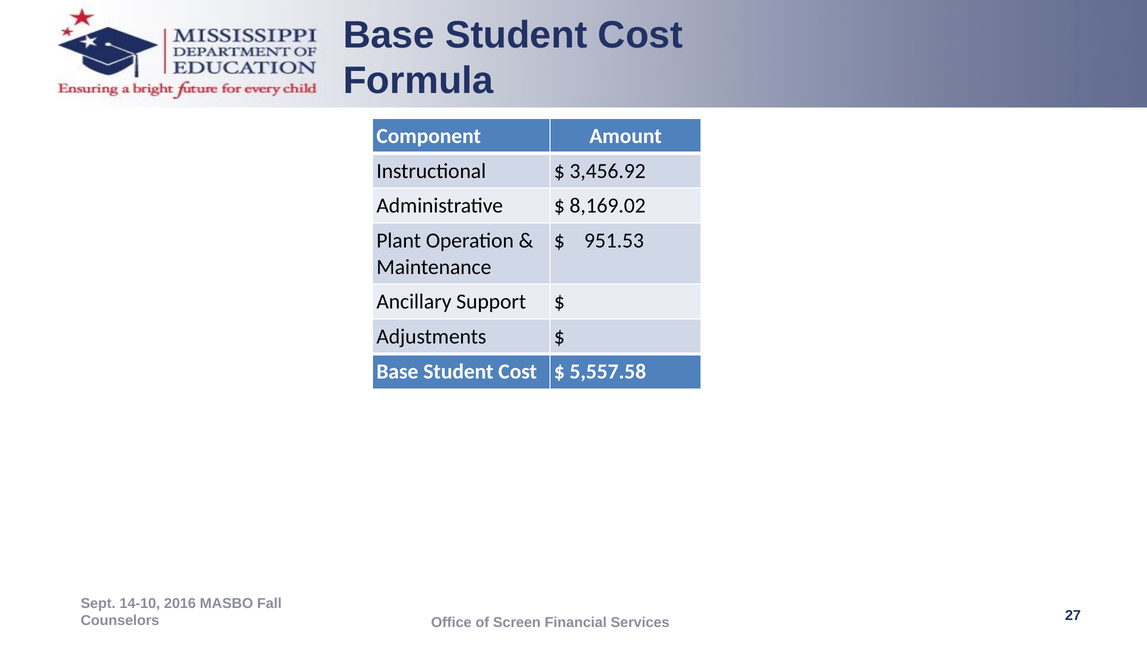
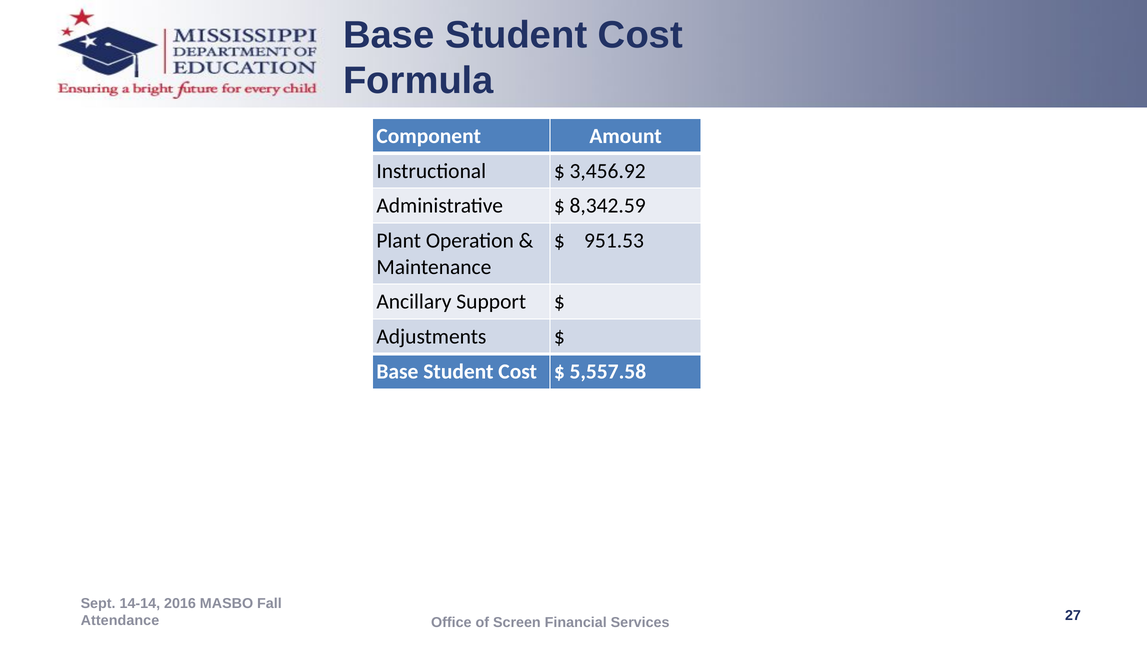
8,169.02: 8,169.02 -> 8,342.59 (608, 206)
14-10: 14-10 -> 14-14 (140, 604)
Counselors: Counselors -> Attendance (120, 621)
